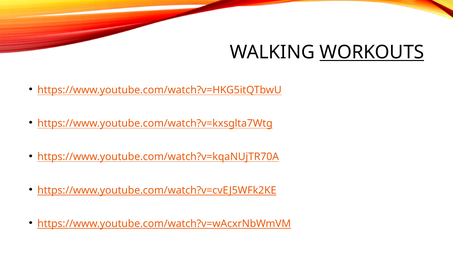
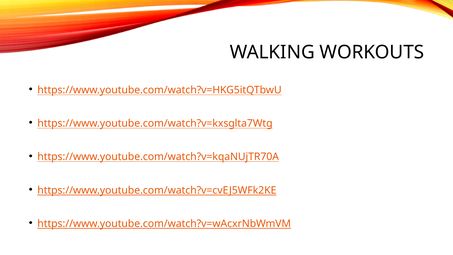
WORKOUTS underline: present -> none (372, 52)
